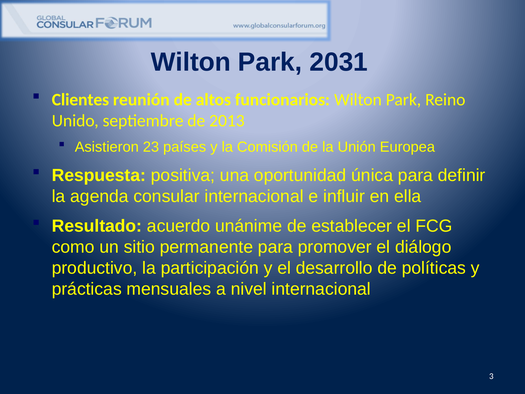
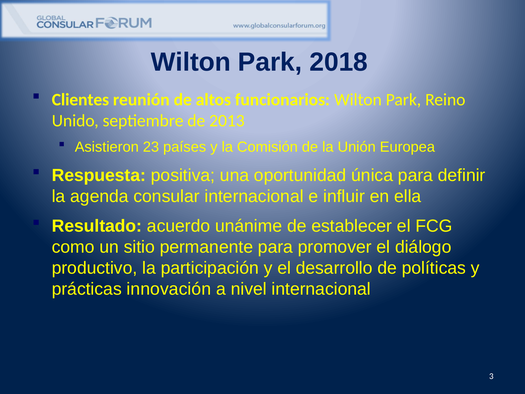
2031: 2031 -> 2018 (339, 62)
mensuales: mensuales -> innovación (169, 289)
